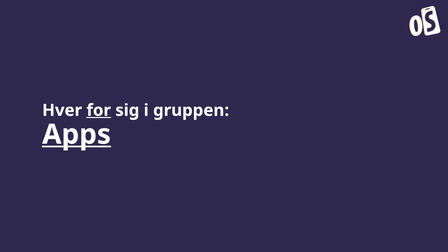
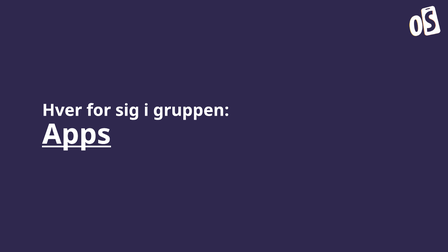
for underline: present -> none (99, 110)
